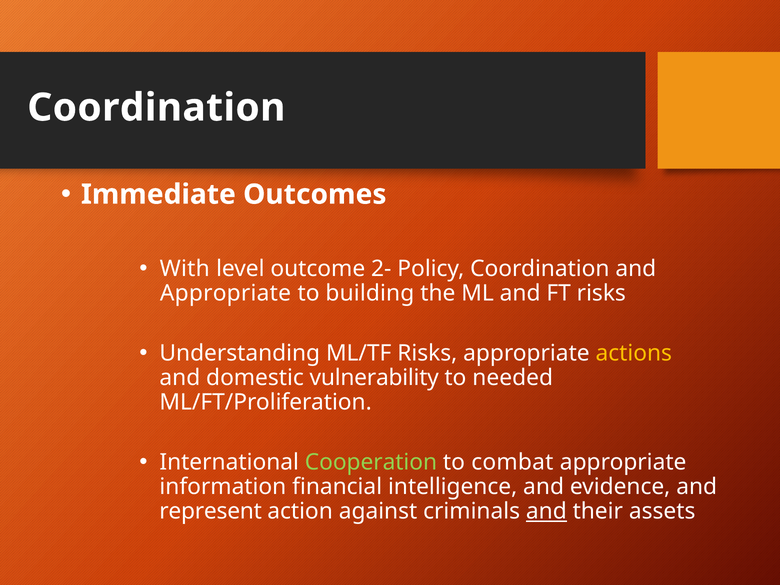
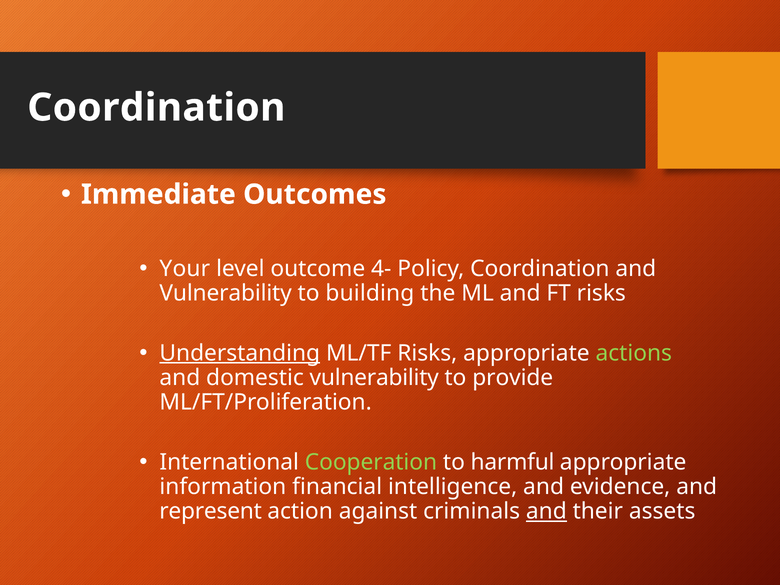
With: With -> Your (185, 269)
2-: 2- -> 4- (381, 269)
Appropriate: Appropriate -> Vulnerability (226, 293)
Understanding underline: none -> present (240, 353)
actions colour: yellow -> light green (634, 353)
needed: needed -> provide (513, 378)
combat: combat -> harmful (513, 462)
